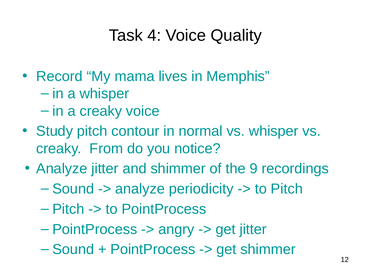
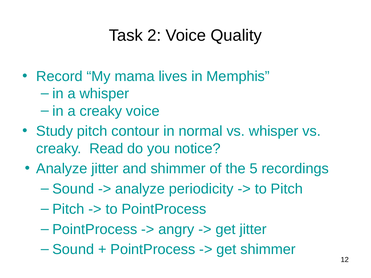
4: 4 -> 2 (154, 35)
From: From -> Read (106, 149)
9: 9 -> 5 (254, 169)
